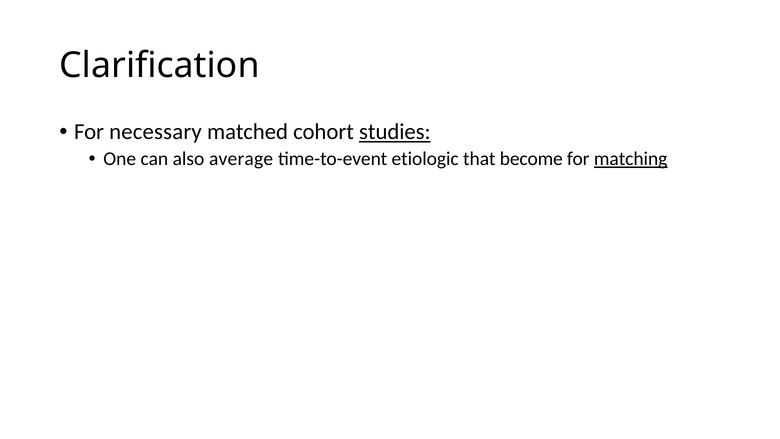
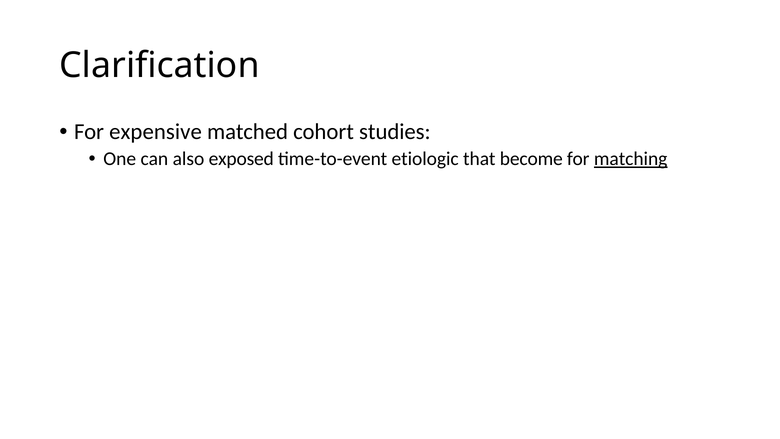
necessary: necessary -> expensive (156, 132)
studies underline: present -> none (395, 132)
average: average -> exposed (241, 159)
